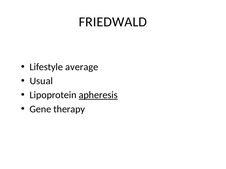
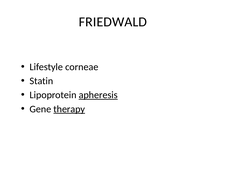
average: average -> corneae (82, 67)
Usual: Usual -> Statin (41, 81)
therapy underline: none -> present (69, 109)
